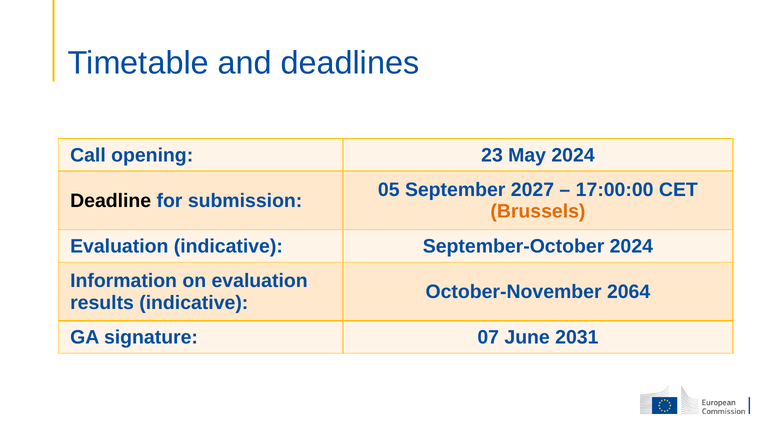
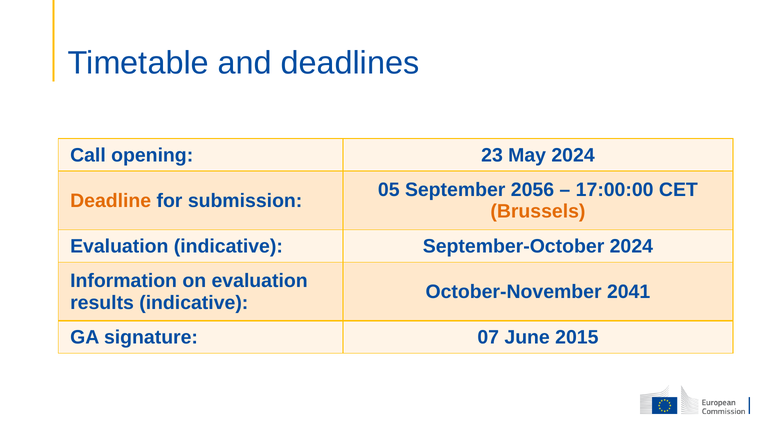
2027: 2027 -> 2056 (532, 190)
Deadline colour: black -> orange (111, 201)
2064: 2064 -> 2041 (629, 292)
2031: 2031 -> 2015 (577, 338)
